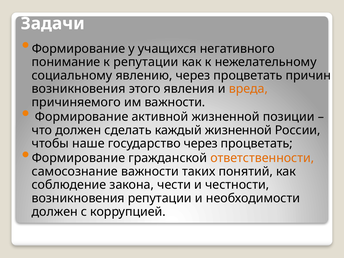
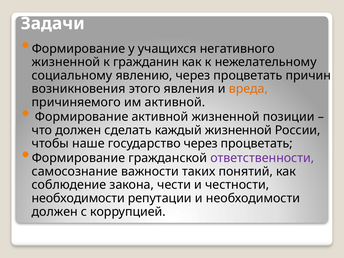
понимание: понимание -> жизненной (66, 62)
к репутации: репутации -> гражданин (146, 62)
им важности: важности -> активной (175, 102)
ответственности colour: orange -> purple (262, 158)
возникновения: возникновения -> необходимости (78, 198)
